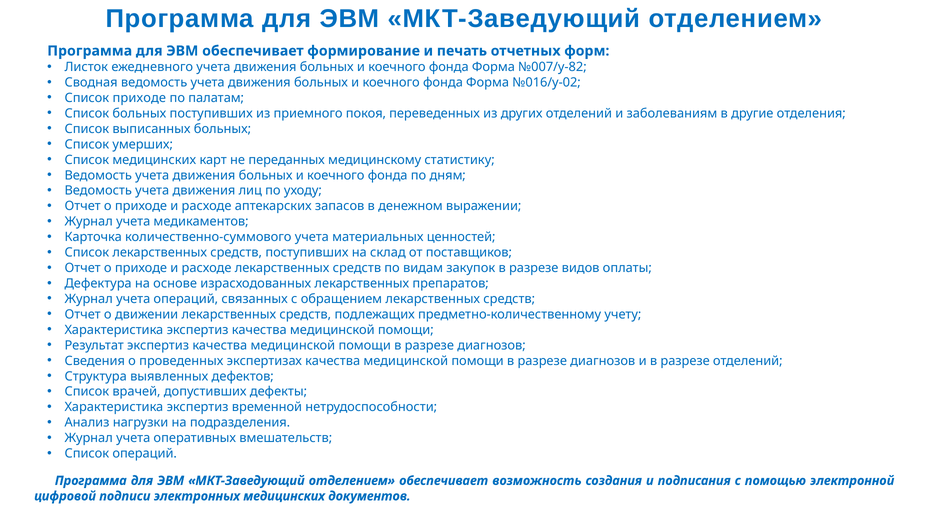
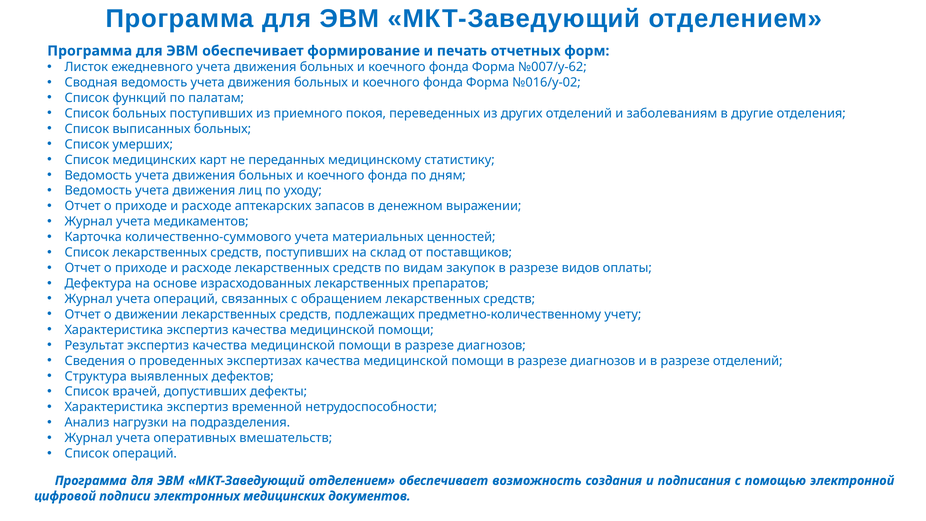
№007/у-82: №007/у-82 -> №007/у-62 (552, 67)
Список приходе: приходе -> функций (139, 98)
